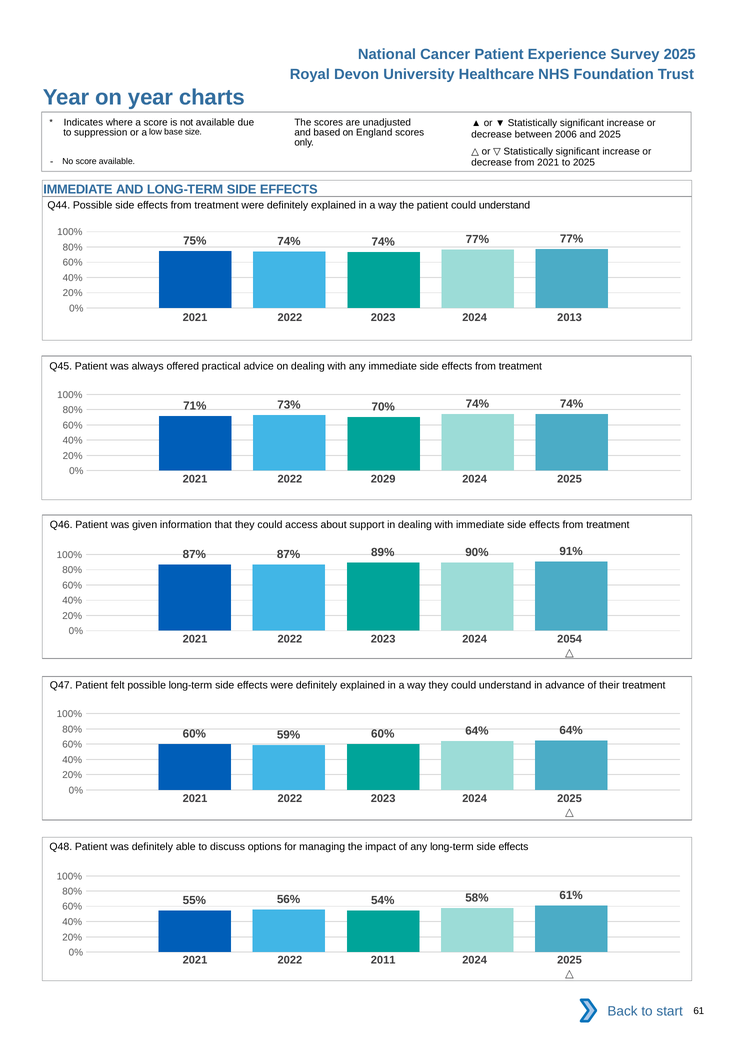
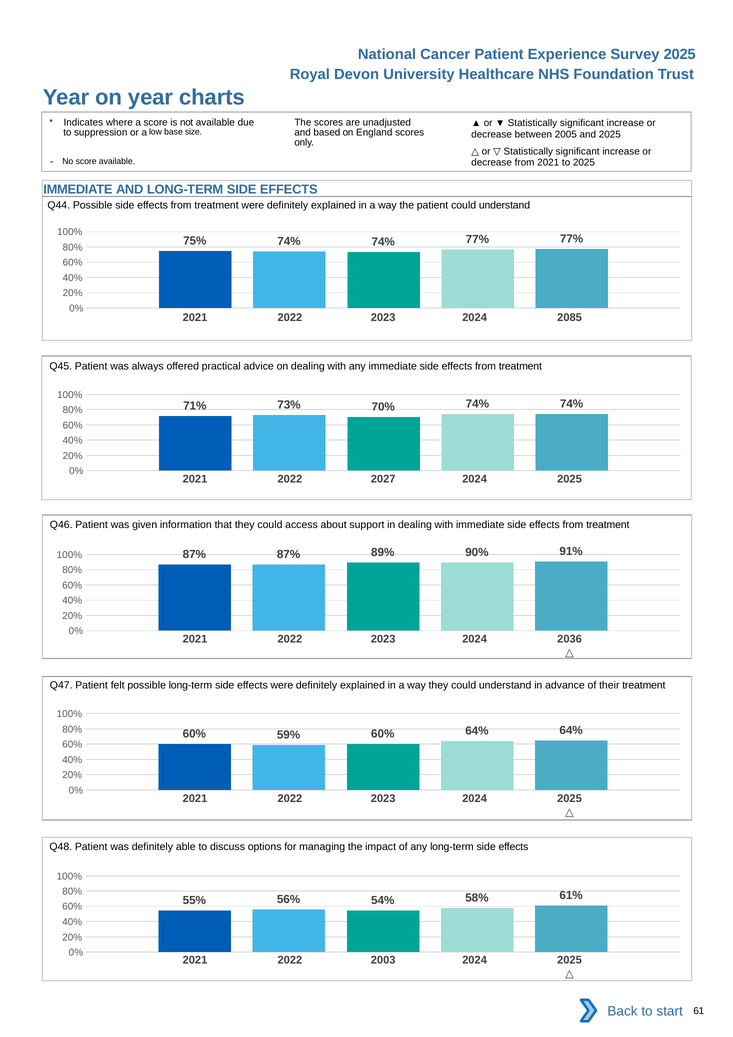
2006: 2006 -> 2005 (566, 134)
2013: 2013 -> 2085 (570, 318)
2029: 2029 -> 2027 (383, 479)
2054: 2054 -> 2036 (570, 639)
2011: 2011 -> 2003 (383, 961)
